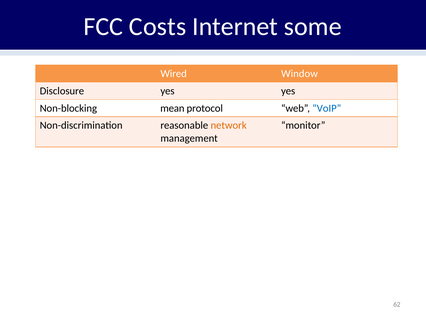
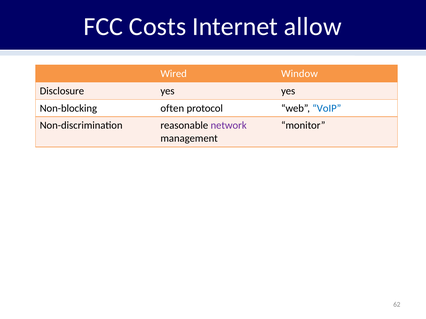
some: some -> allow (313, 27)
mean: mean -> often (172, 108)
network colour: orange -> purple (229, 126)
